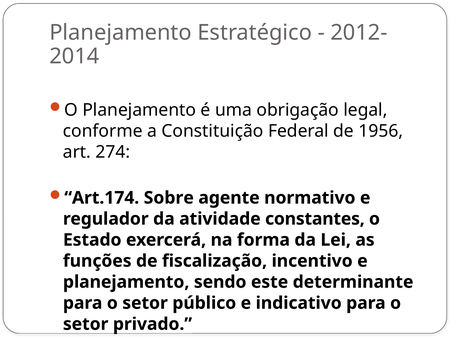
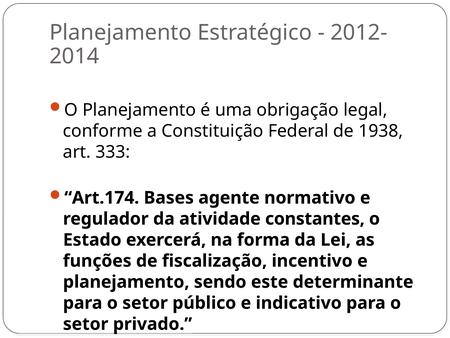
1956: 1956 -> 1938 (381, 131)
274: 274 -> 333 (113, 152)
Sobre: Sobre -> Bases (169, 198)
